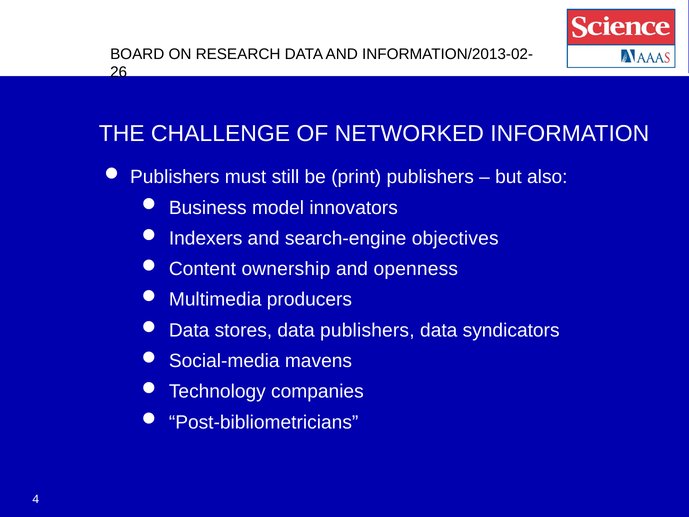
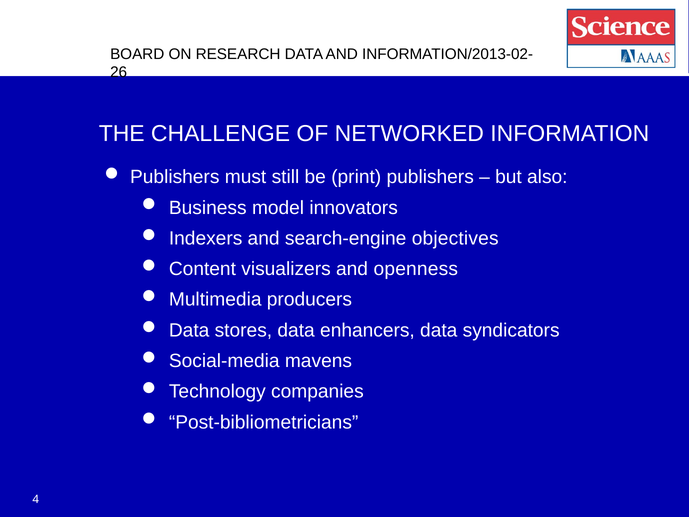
ownership: ownership -> visualizers (286, 269)
data publishers: publishers -> enhancers (367, 330)
